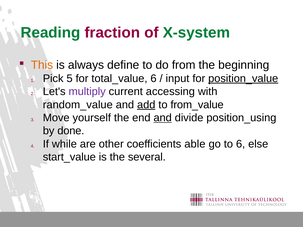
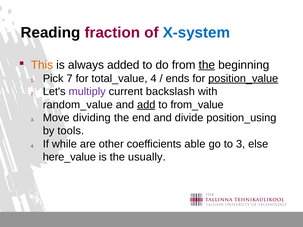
Reading colour: green -> black (51, 33)
X-system colour: green -> blue (196, 33)
define: define -> added (123, 65)
the underline: none -> present (207, 65)
5: 5 -> 7 (70, 79)
total_value 6: 6 -> 4 (153, 79)
input: input -> ends (178, 79)
accessing: accessing -> backslash (170, 92)
yourself: yourself -> dividing (92, 118)
and underline: present -> none (163, 118)
done: done -> tools (71, 131)
to 6: 6 -> 3 (241, 144)
start_value: start_value -> here_value (69, 157)
several: several -> usually (147, 157)
